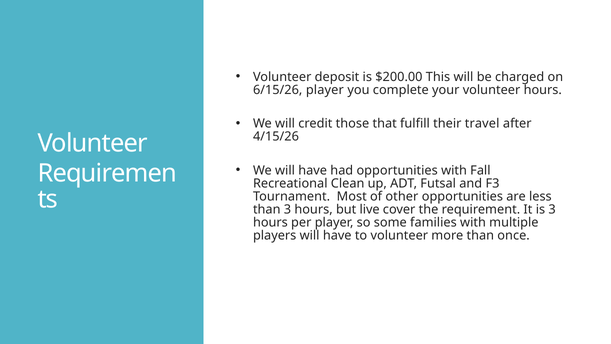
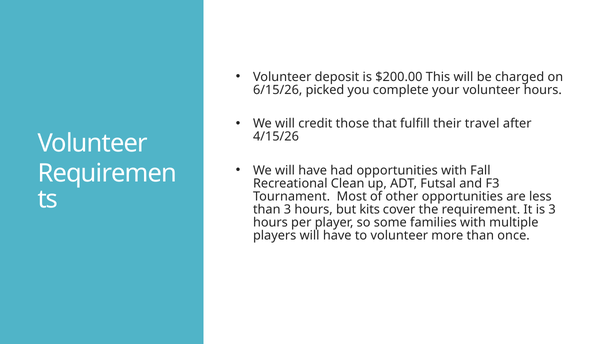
6/15/26 player: player -> picked (325, 90)
live: live -> kits (370, 209)
